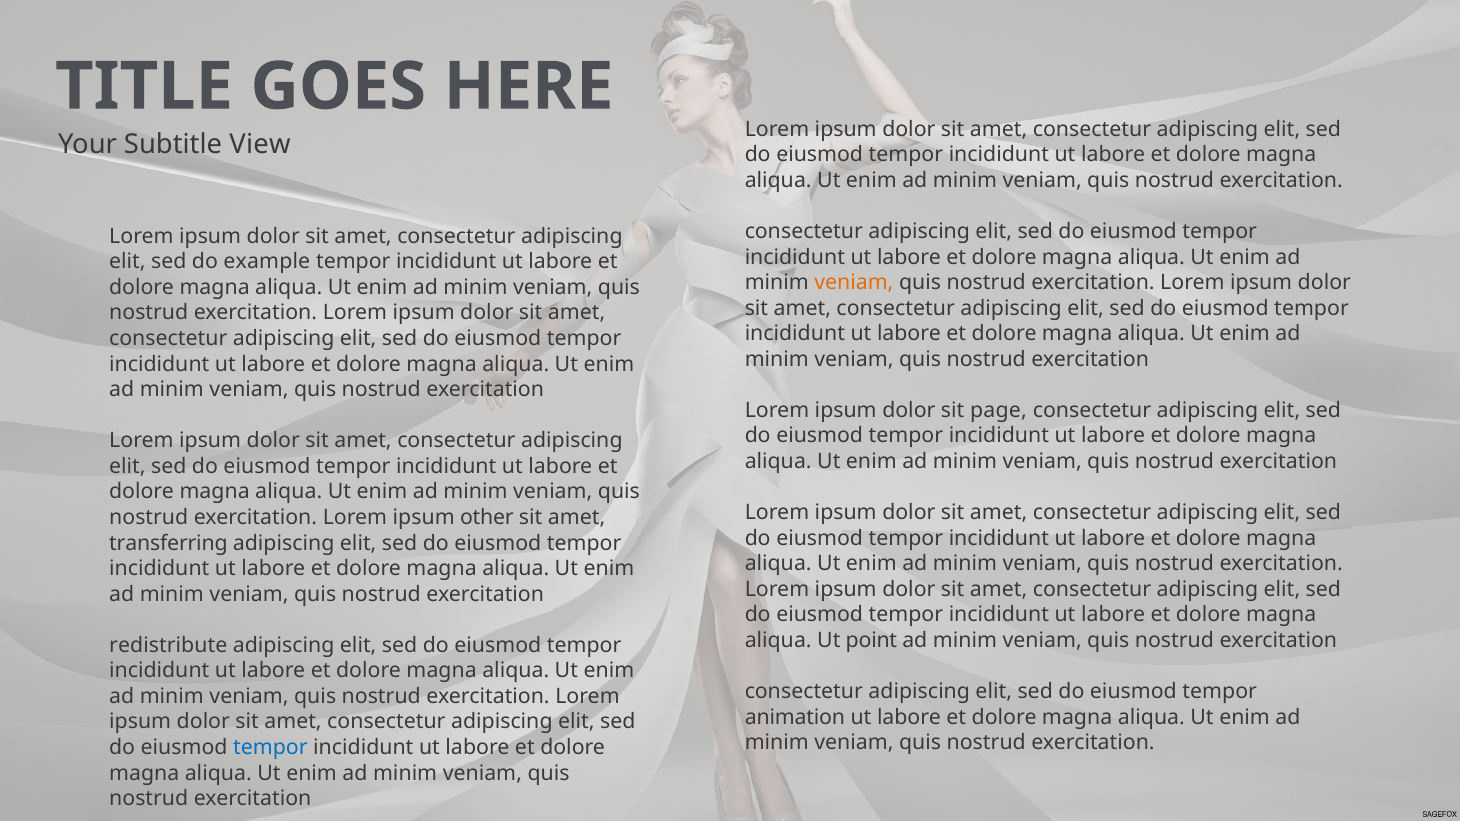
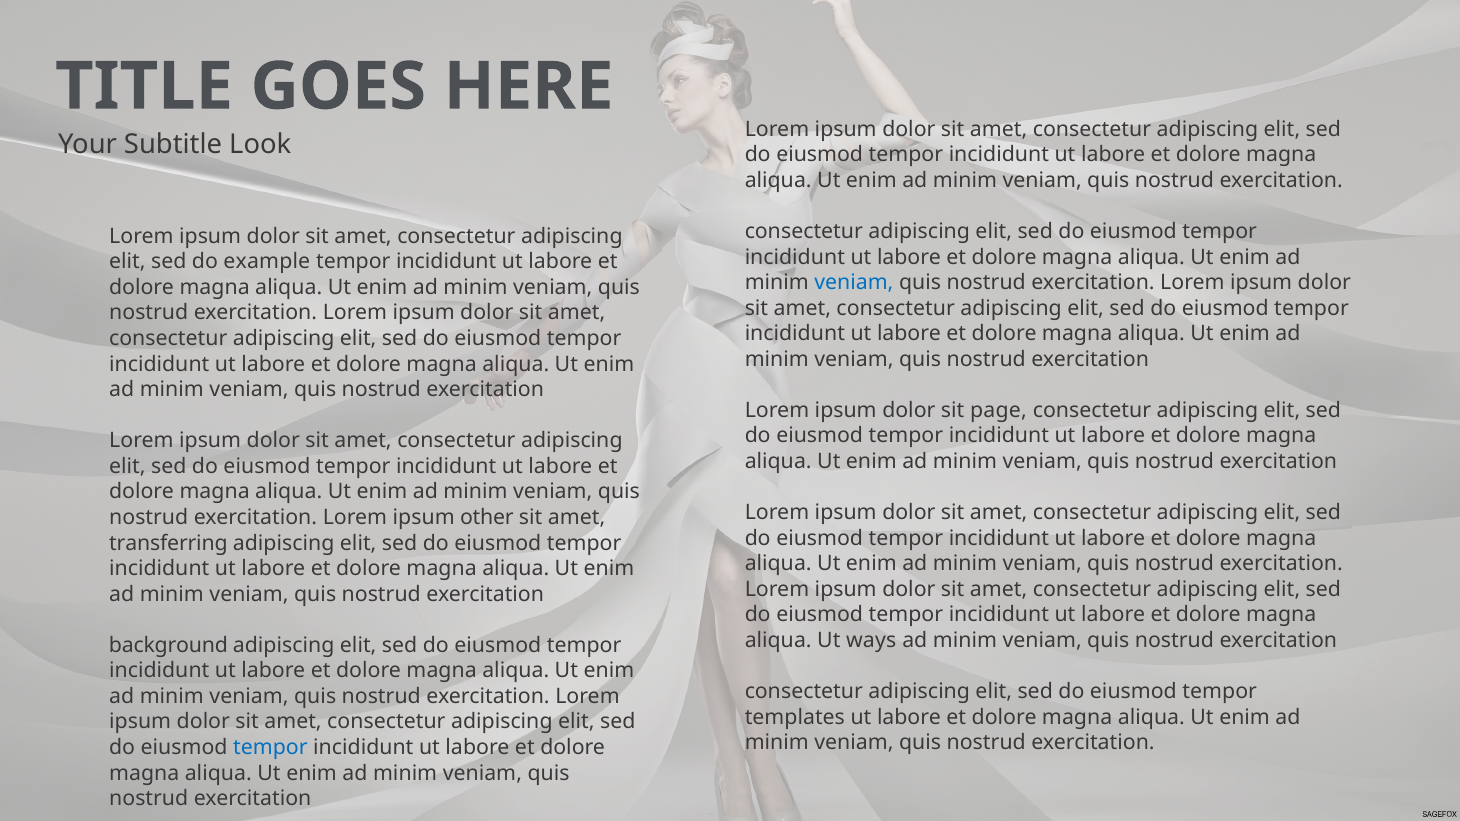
View: View -> Look (260, 145)
veniam colour: orange -> blue (854, 283)
point: point -> ways (871, 641)
redistribute: redistribute -> background (168, 645)
animation: animation -> templates (795, 717)
